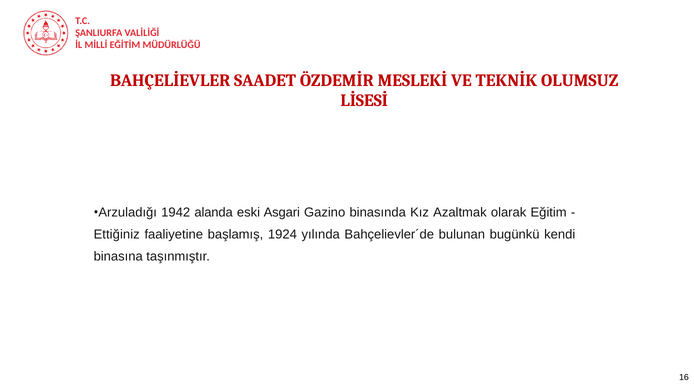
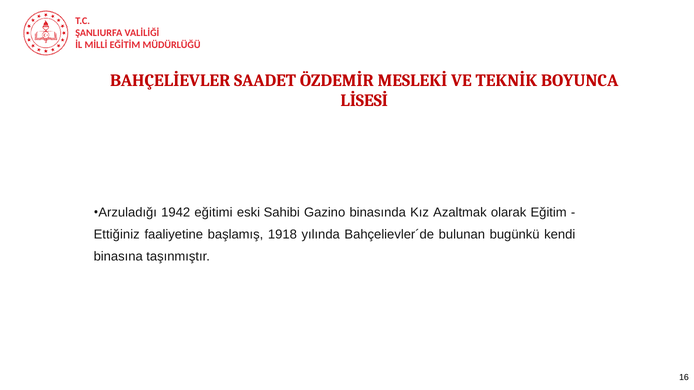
OLUMSUZ: OLUMSUZ -> BOYUNCA (580, 81)
alanda: alanda -> eğitimi (213, 213)
Asgari: Asgari -> Sahibi (282, 213)
1924: 1924 -> 1918 (282, 235)
